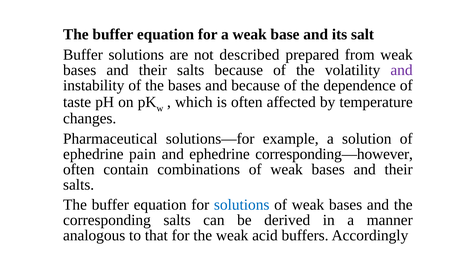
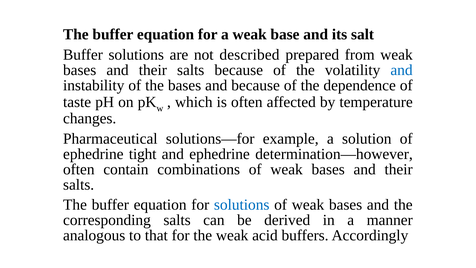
and colour: purple -> blue (402, 70)
pain: pain -> tight (143, 154)
corresponding—however: corresponding—however -> determination—however (334, 154)
